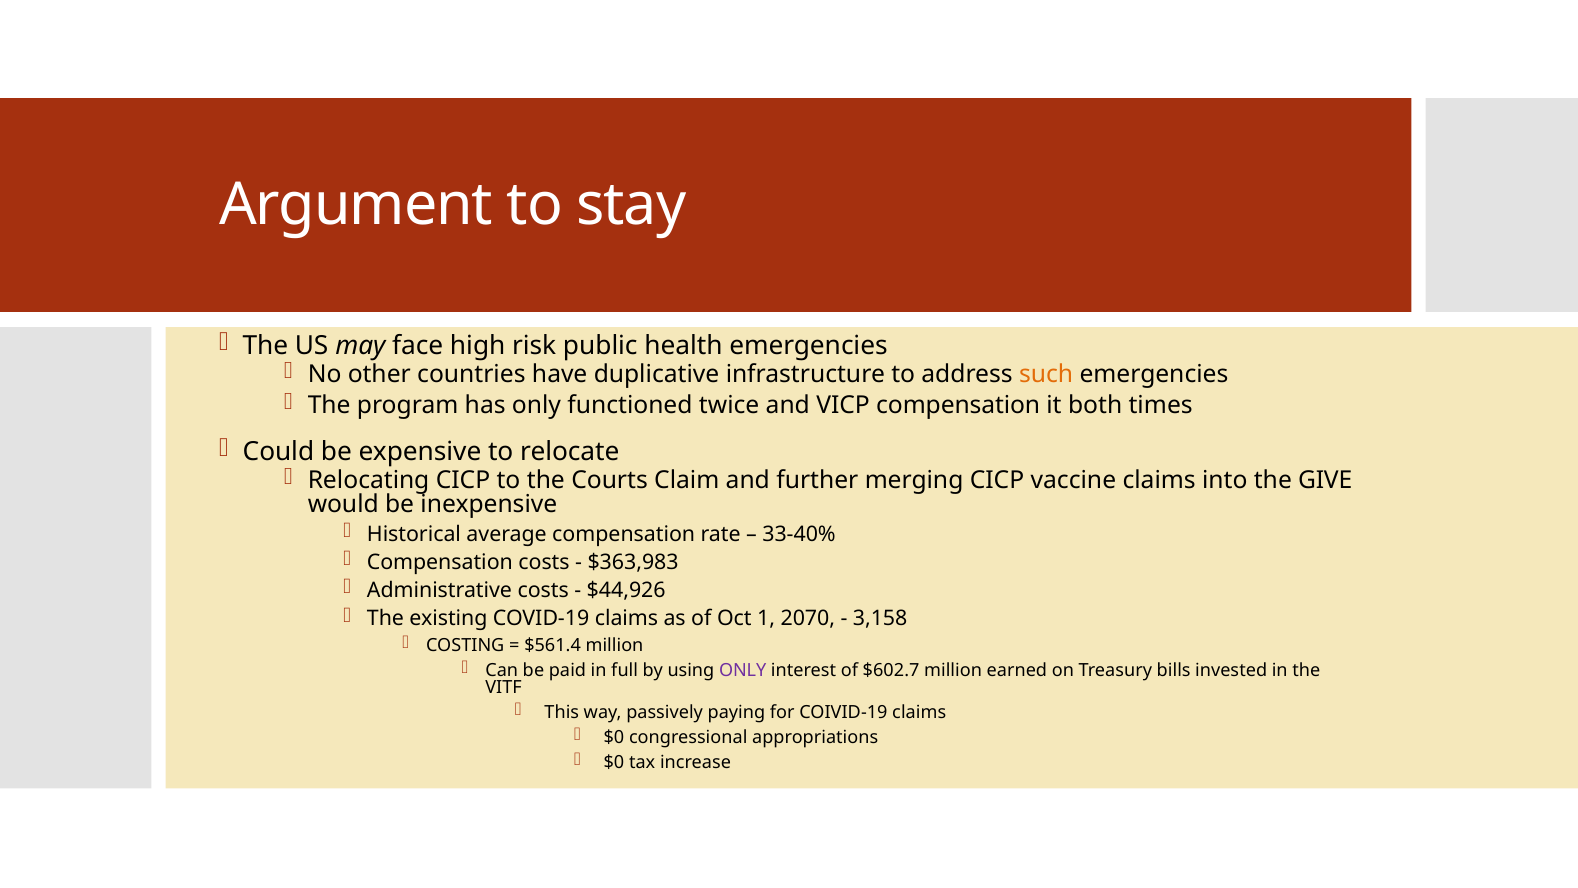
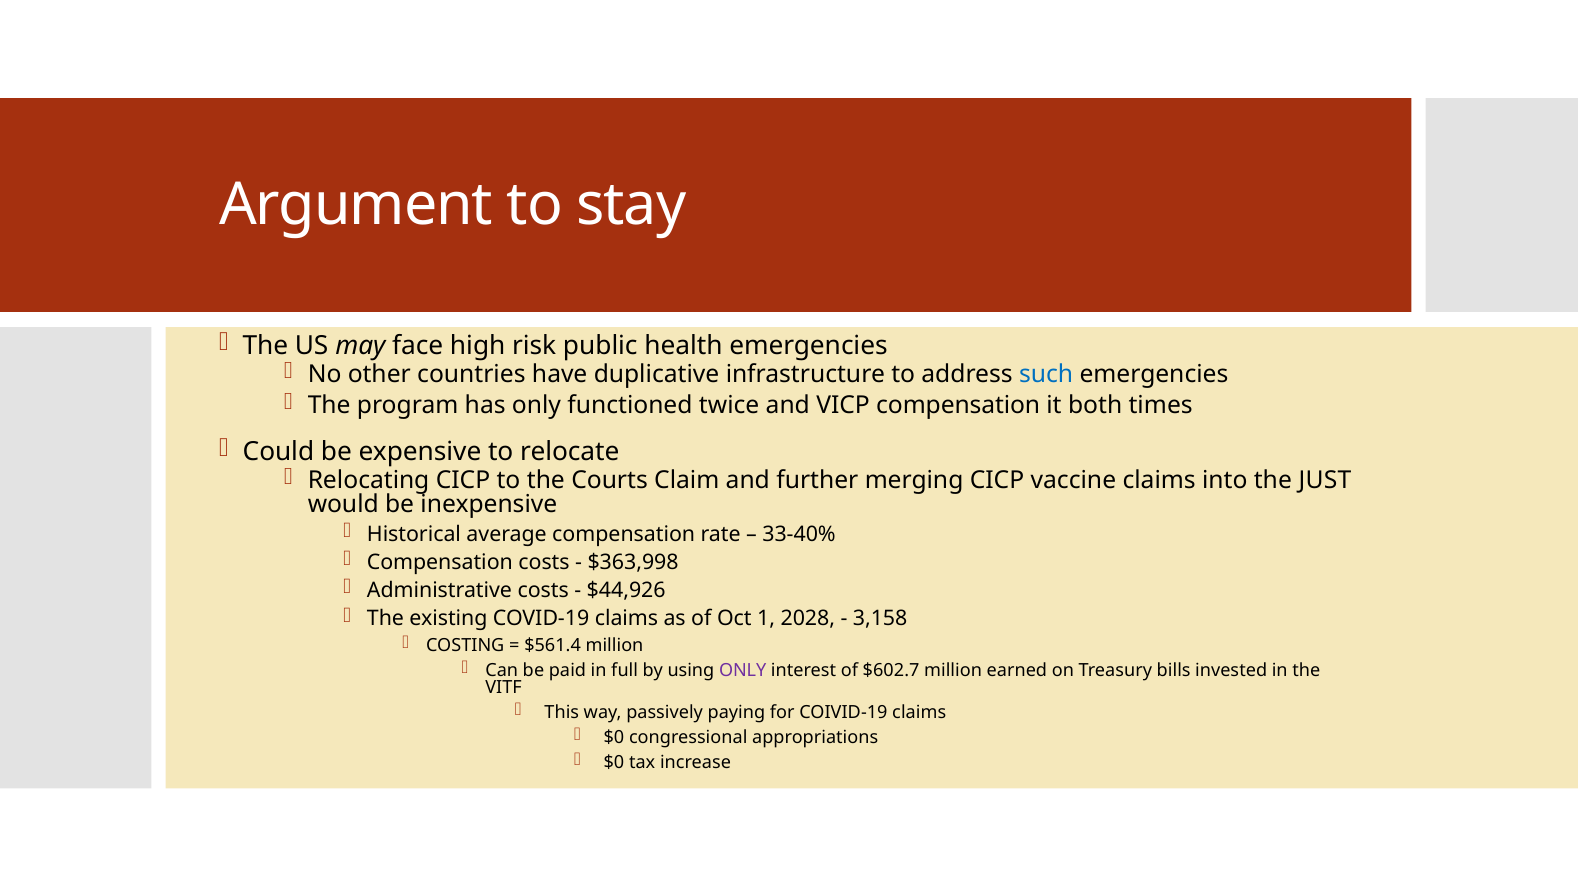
such colour: orange -> blue (1046, 374)
GIVE: GIVE -> JUST (1325, 480)
$363,983: $363,983 -> $363,998 (633, 562)
2070: 2070 -> 2028 (808, 618)
